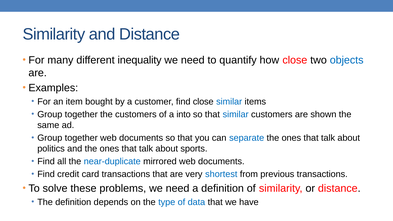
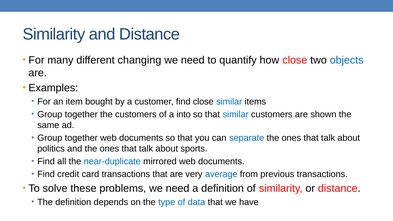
inequality: inequality -> changing (139, 60)
shortest: shortest -> average (221, 174)
